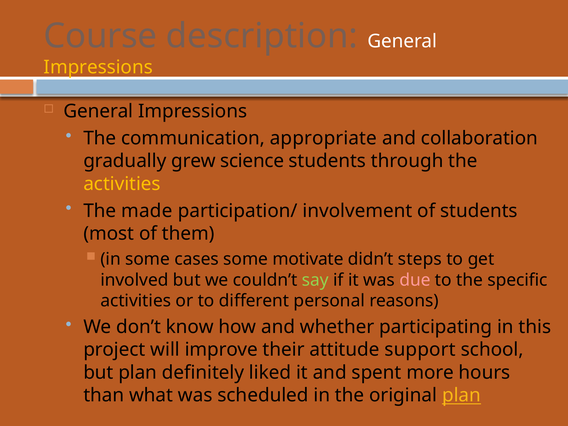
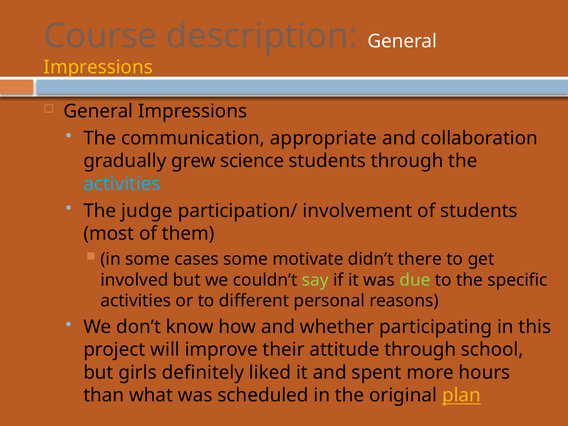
activities colour: yellow -> light blue (122, 184)
made: made -> judge (147, 211)
steps: steps -> there (420, 259)
due colour: pink -> light green (415, 280)
attitude support: support -> through (420, 350)
but plan: plan -> girls (138, 372)
